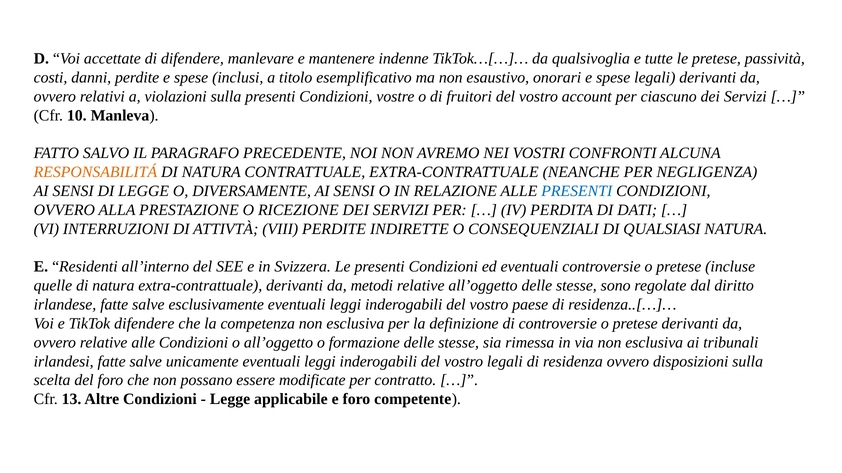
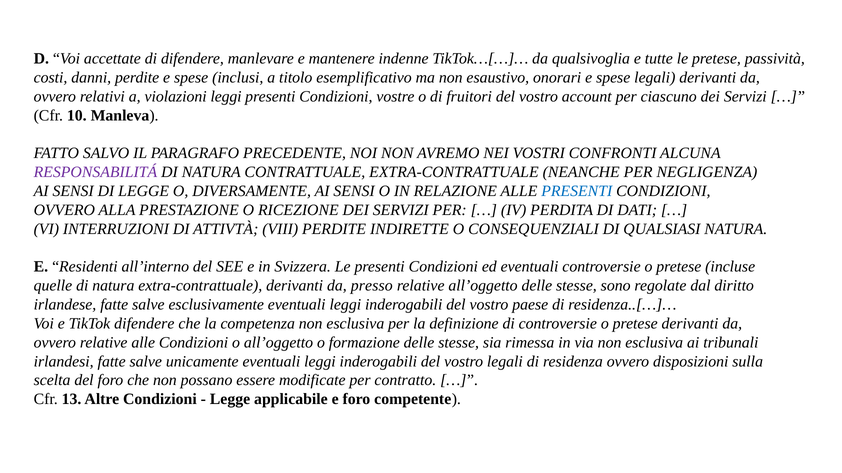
violazioni sulla: sulla -> leggi (226, 97)
RESPONSABILITÁ colour: orange -> purple (95, 172)
metodi: metodi -> presso (372, 286)
